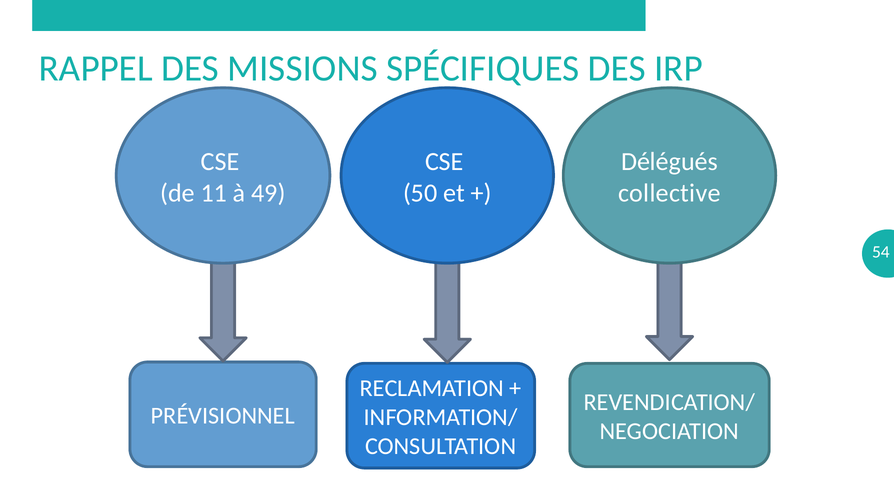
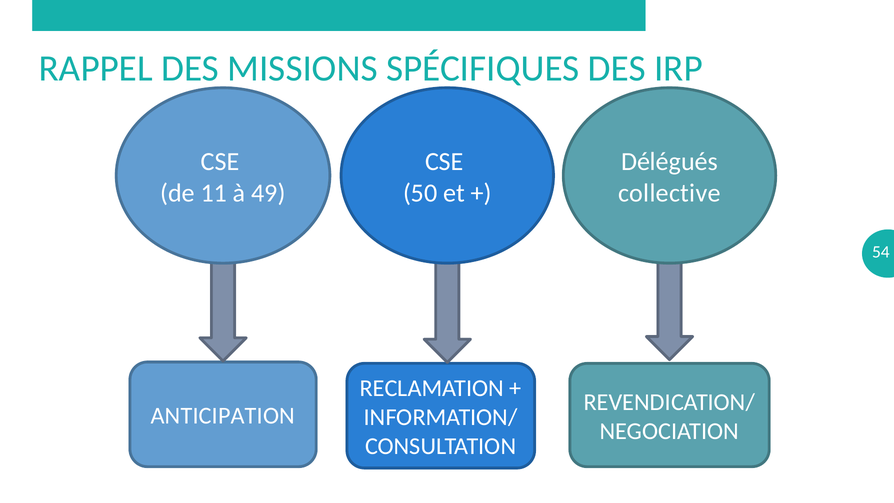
PRÉVISIONNEL: PRÉVISIONNEL -> ANTICIPATION (223, 416)
